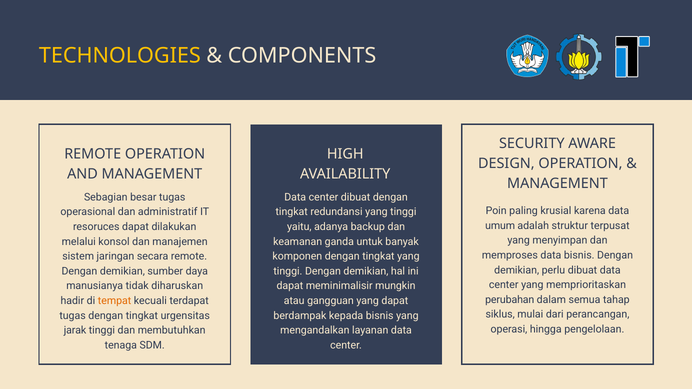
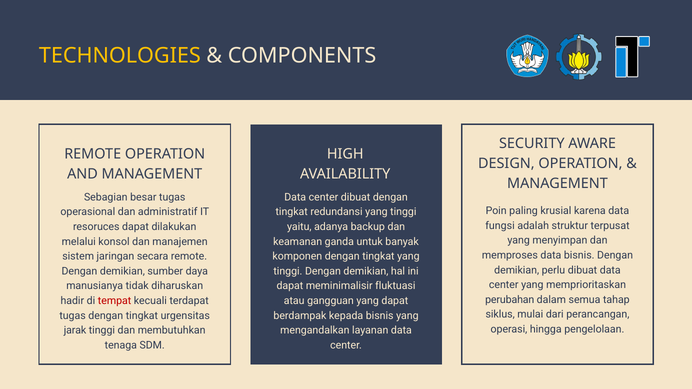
umum: umum -> fungsi (500, 226)
mungkin: mungkin -> fluktuasi (395, 286)
tempat colour: orange -> red (115, 301)
